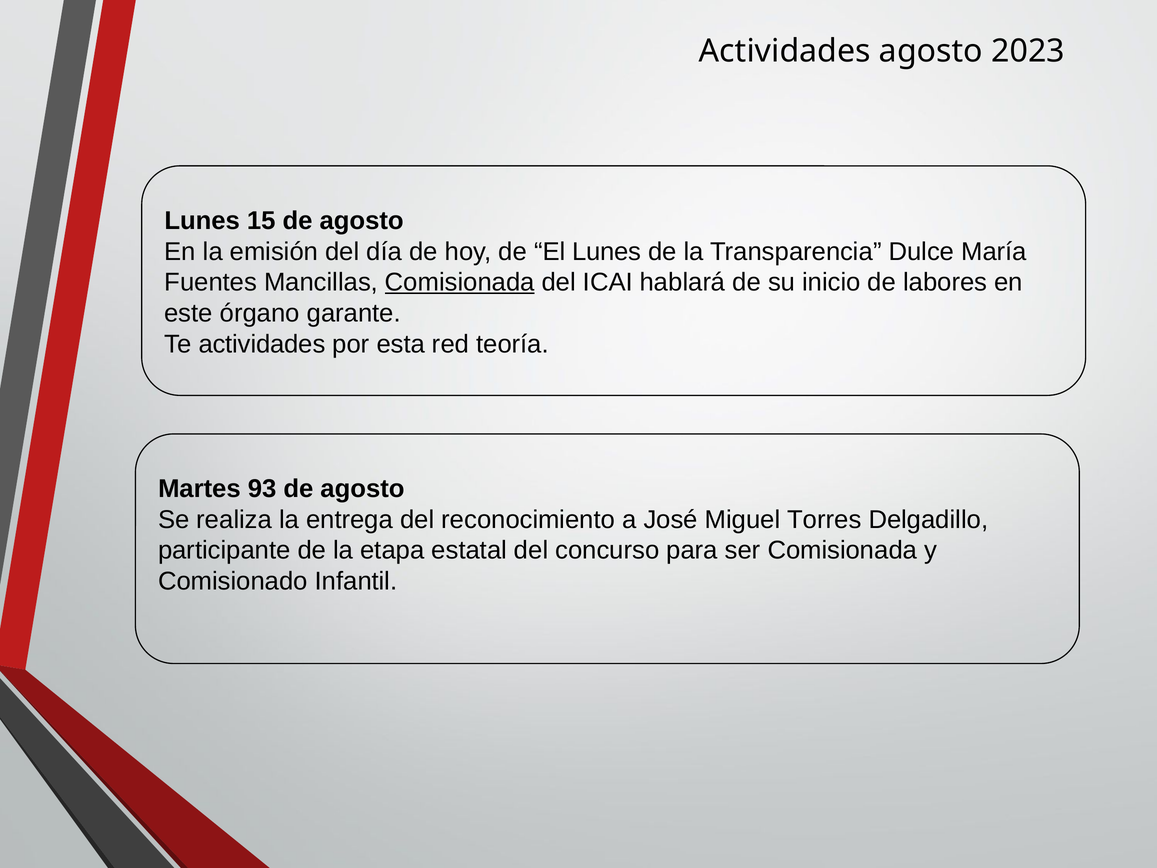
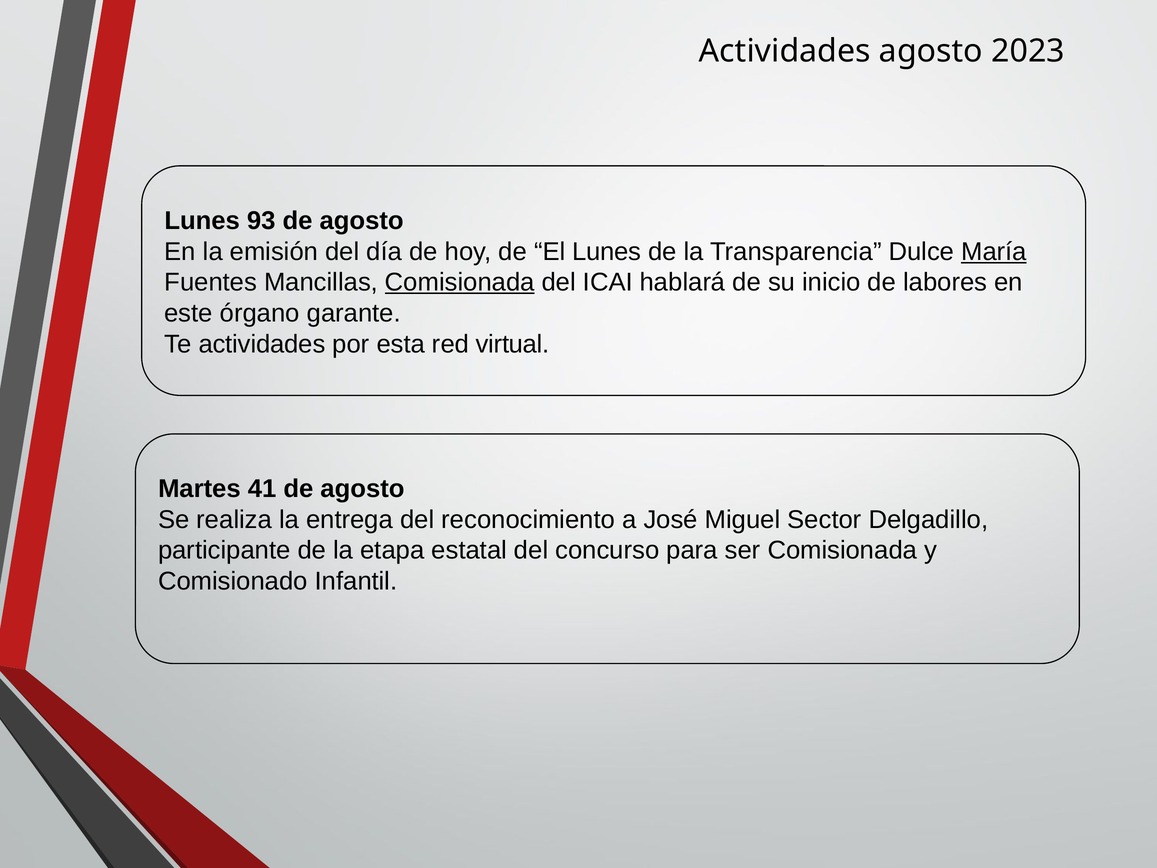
15: 15 -> 93 (261, 221)
María underline: none -> present (994, 251)
teoría: teoría -> virtual (513, 344)
93: 93 -> 41 (262, 489)
Torres: Torres -> Sector (824, 520)
